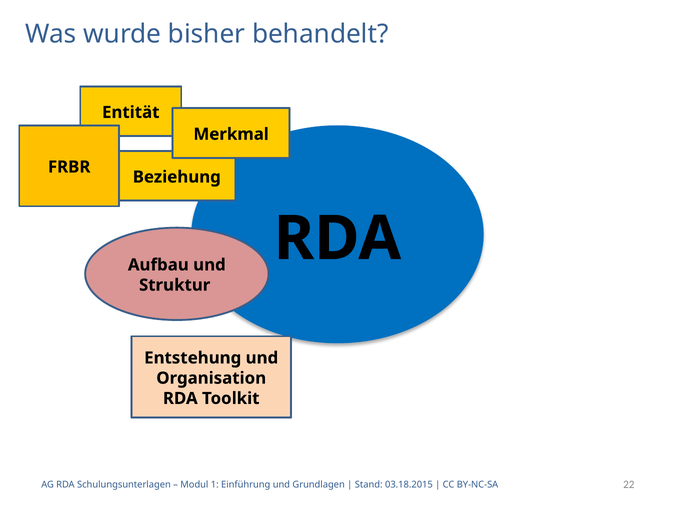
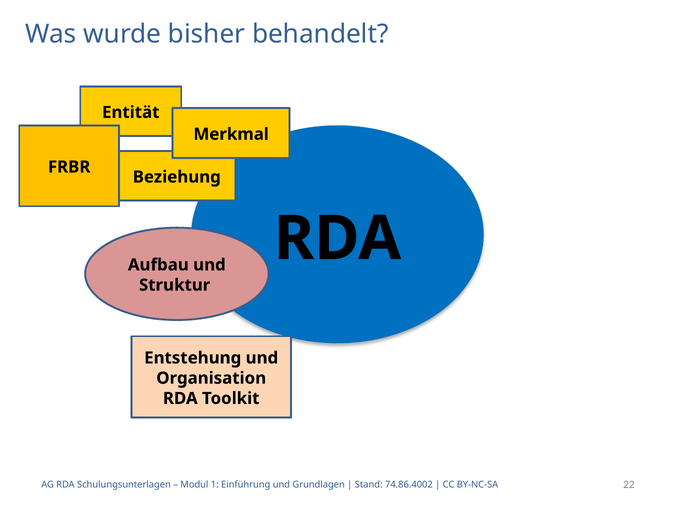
03.18.2015: 03.18.2015 -> 74.86.4002 (409, 485)
